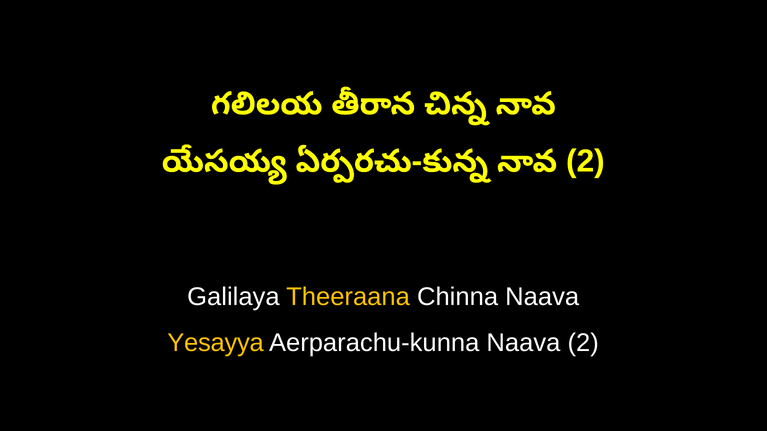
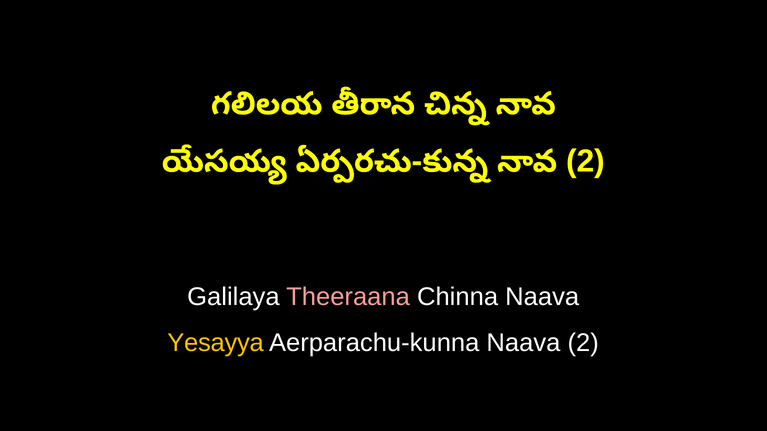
Theeraana colour: yellow -> pink (348, 297)
